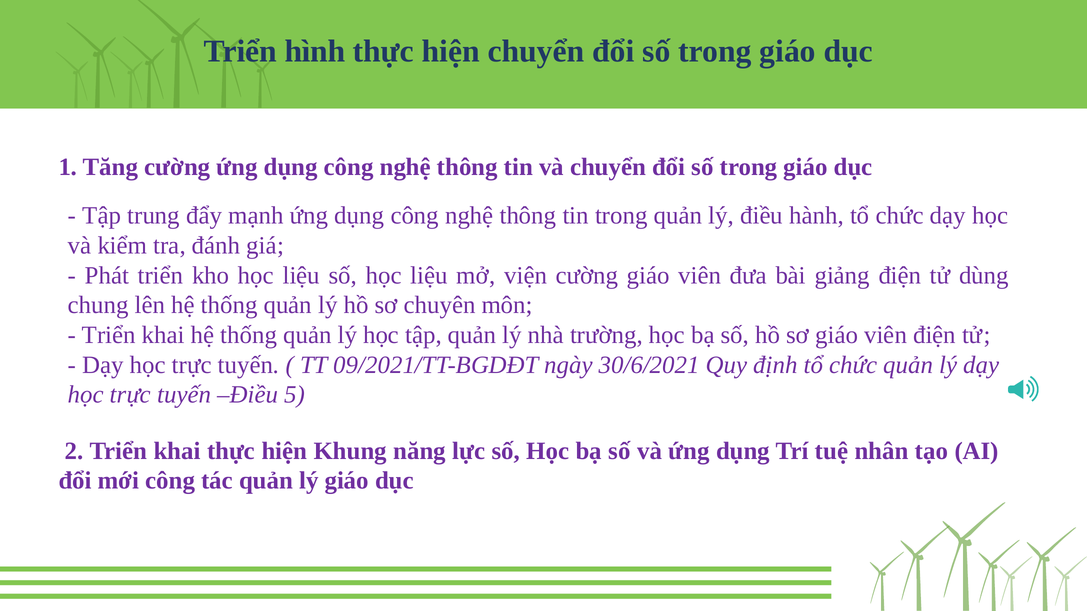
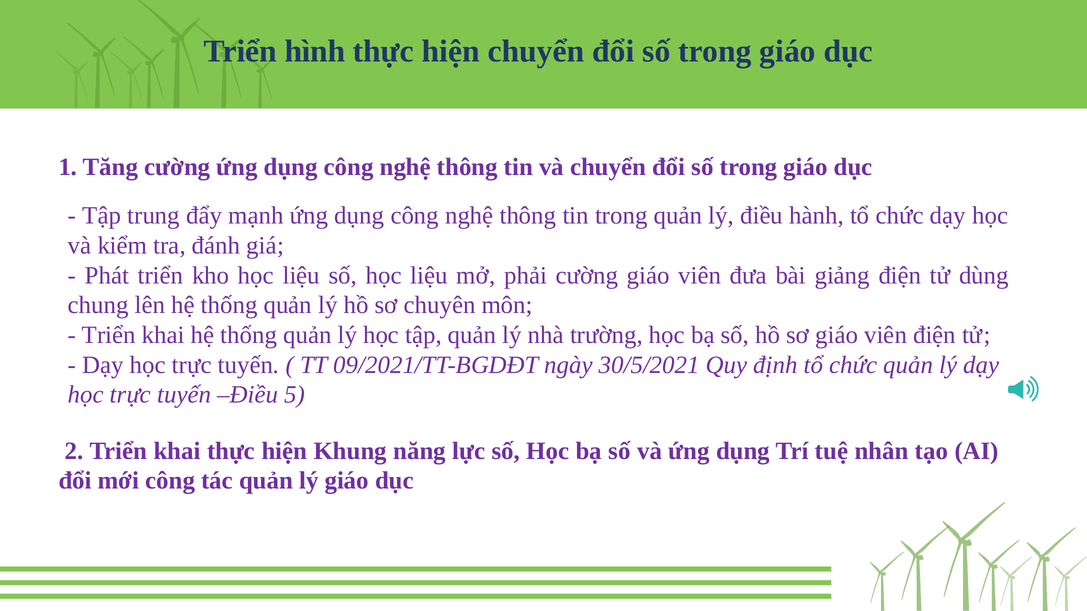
viện: viện -> phải (526, 276)
30/6/2021: 30/6/2021 -> 30/5/2021 (649, 365)
